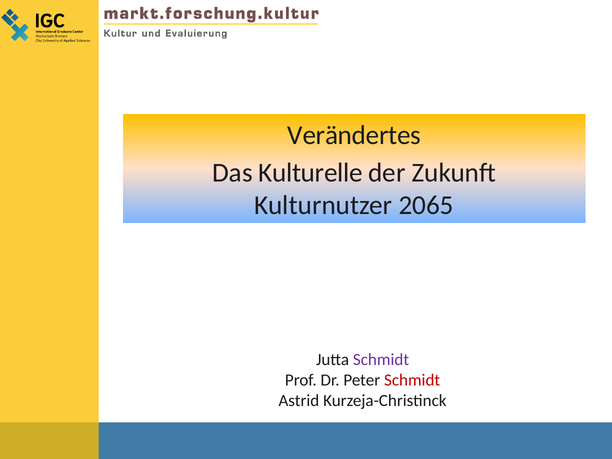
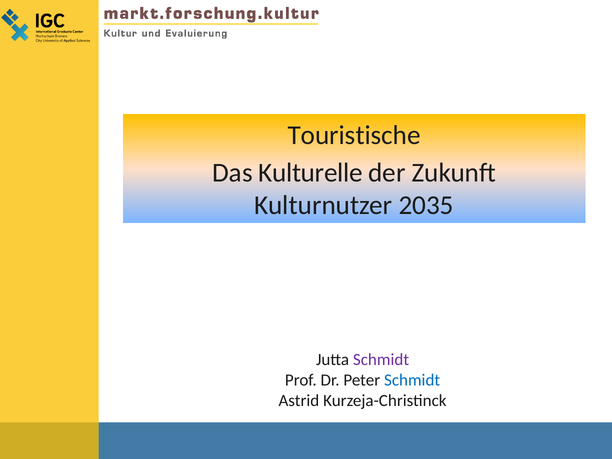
Verändertes: Verändertes -> Touristische (354, 135)
2065: 2065 -> 2035 (426, 205)
Schmidt colour: red -> blue (412, 380)
